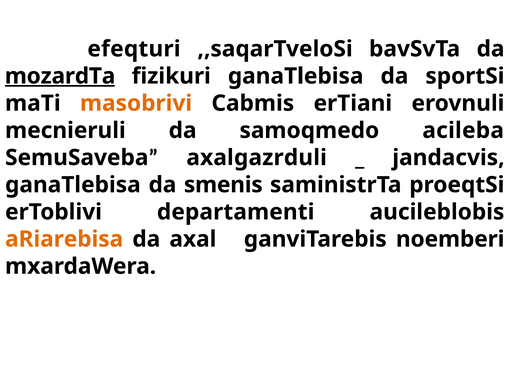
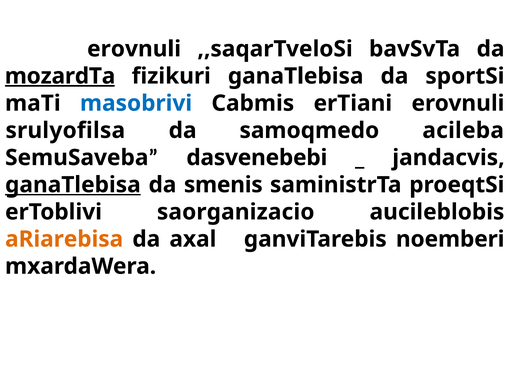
efeqturi: efeqturi -> erovnuli (134, 49)
masobrivi colour: orange -> blue (136, 103)
mecnieruli: mecnieruli -> srulyofilsa (65, 131)
axalgazrduli: axalgazrduli -> dasvenebebi (257, 158)
ganaTlebisa underline: none -> present (73, 185)
departamenti: departamenti -> saorganizacio (236, 212)
